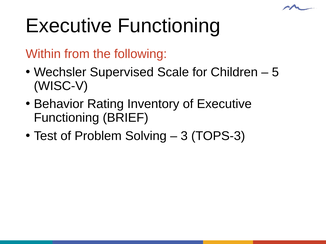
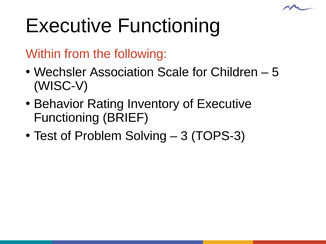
Supervised: Supervised -> Association (122, 72)
